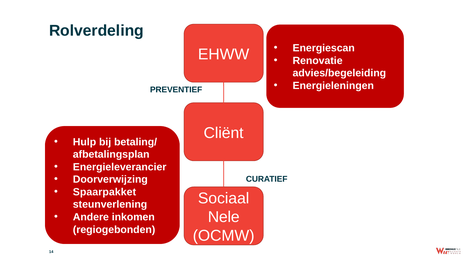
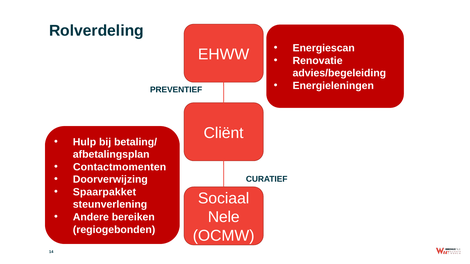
Energieleverancier: Energieleverancier -> Contactmomenten (120, 167)
inkomen: inkomen -> bereiken (133, 217)
